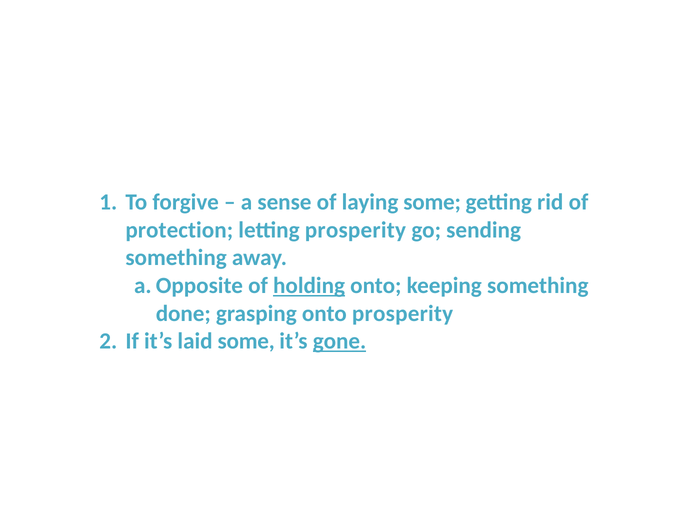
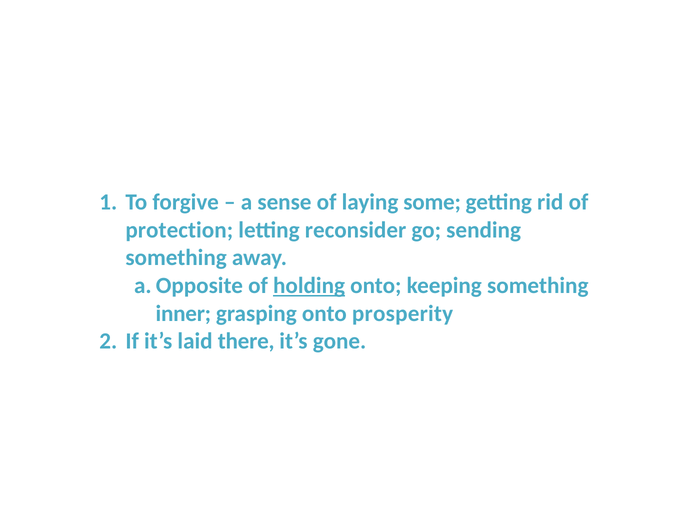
letting prosperity: prosperity -> reconsider (356, 230)
done: done -> inner (183, 313)
laid some: some -> there (246, 341)
gone underline: present -> none (340, 341)
